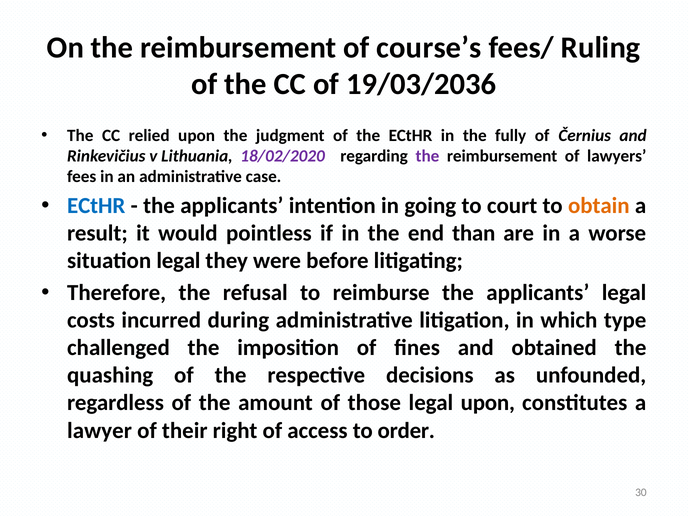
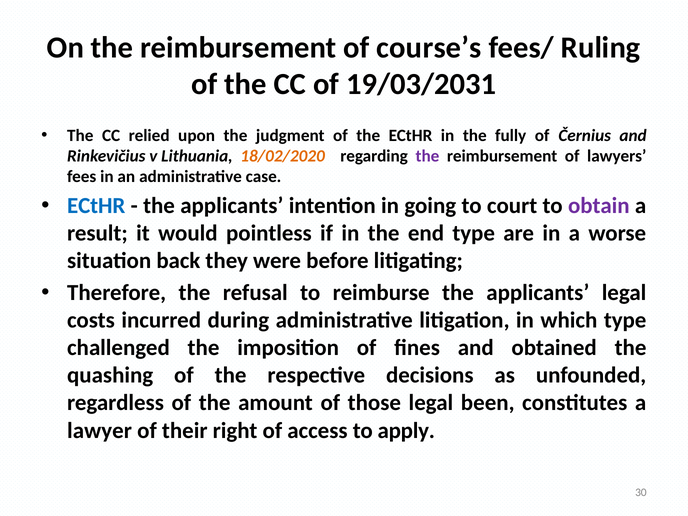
19/03/2036: 19/03/2036 -> 19/03/2031 (421, 84)
18/02/2020 colour: purple -> orange (283, 156)
obtain colour: orange -> purple (599, 206)
end than: than -> type (474, 233)
situation legal: legal -> back (178, 261)
legal upon: upon -> been (488, 403)
order: order -> apply (406, 430)
